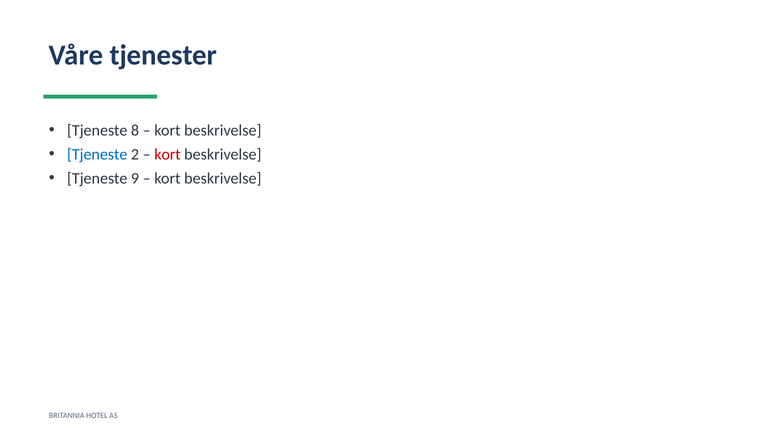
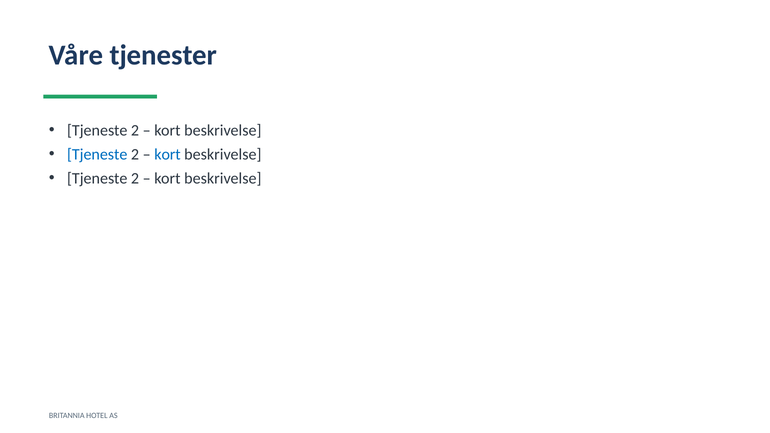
8: 8 -> 2 (135, 130)
kort colour: red -> blue (168, 154)
9: 9 -> 2 (135, 179)
